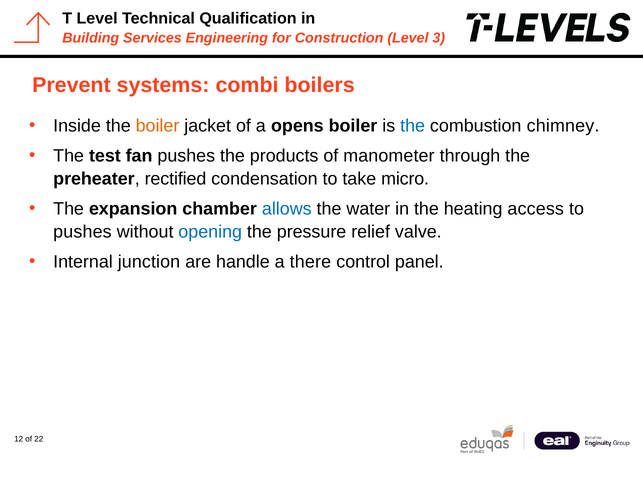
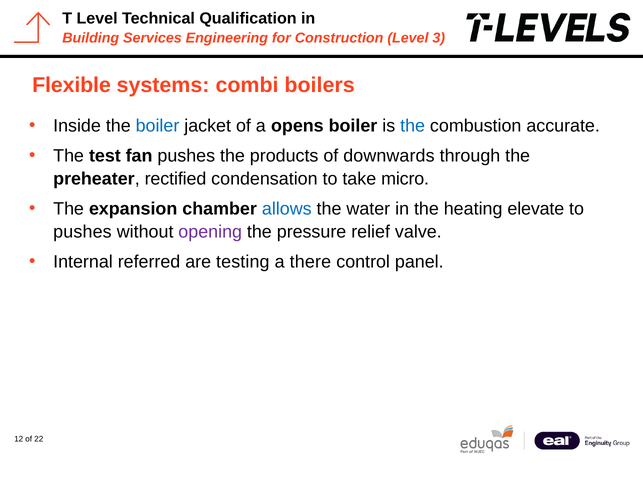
Prevent: Prevent -> Flexible (71, 85)
boiler colour: orange -> blue (157, 126)
chimney: chimney -> accurate (563, 126)
manometer: manometer -> downwards (389, 156)
access: access -> elevate (536, 209)
opening colour: blue -> purple (210, 232)
junction: junction -> referred (149, 262)
handle: handle -> testing (243, 262)
